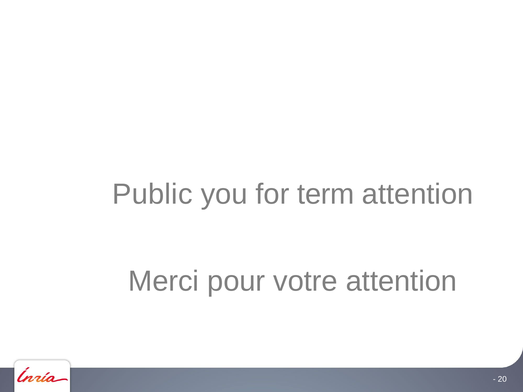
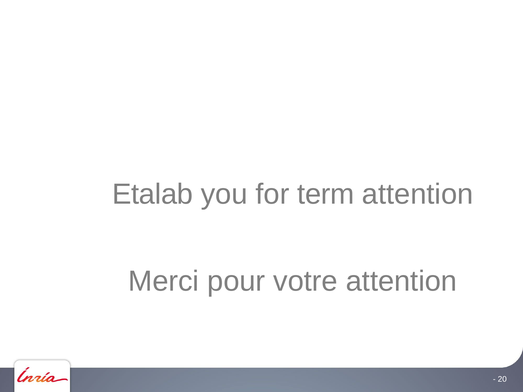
Public: Public -> Etalab (153, 194)
